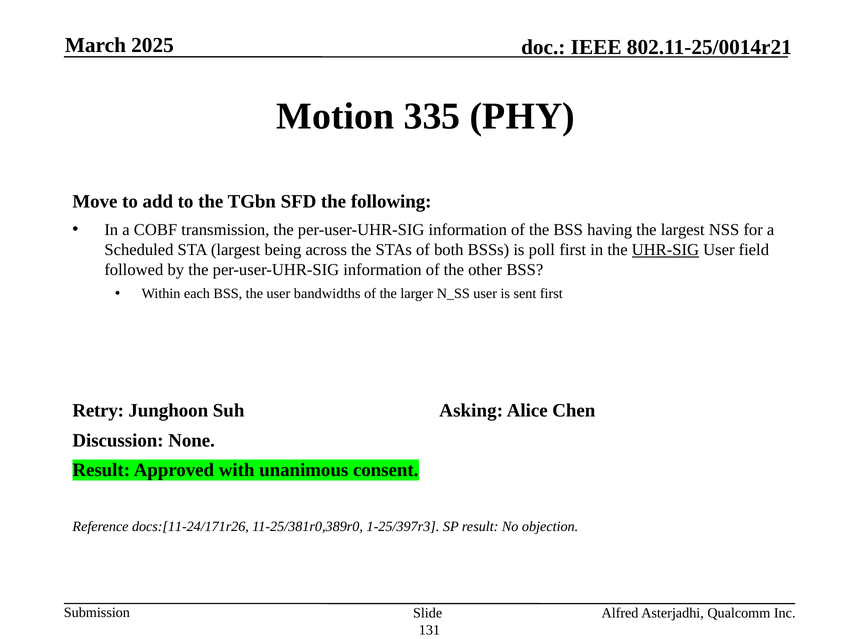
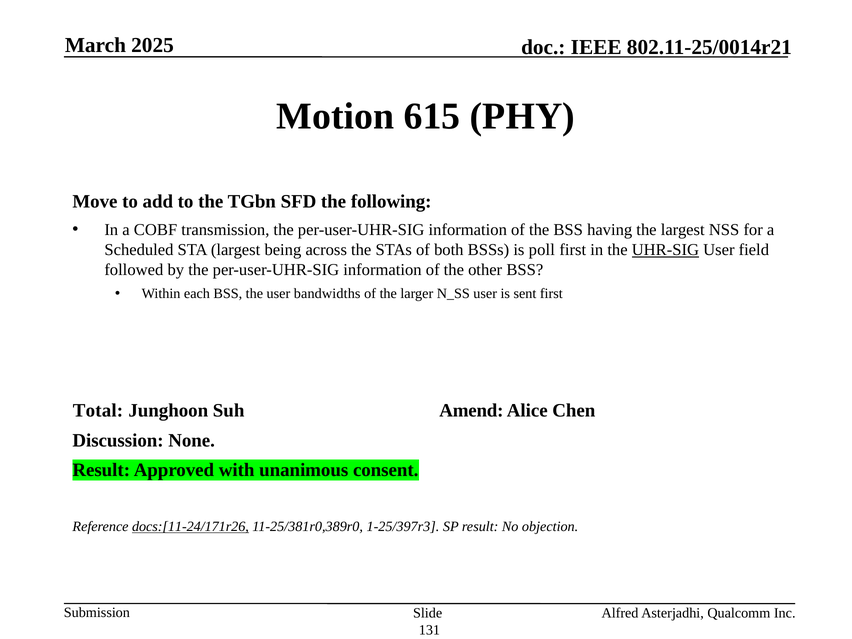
335: 335 -> 615 (432, 116)
Retry: Retry -> Total (98, 411)
Asking: Asking -> Amend (471, 411)
docs:[11-24/171r26 underline: none -> present (190, 527)
